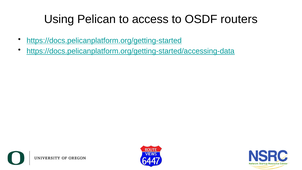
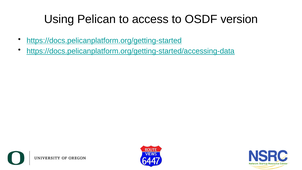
routers: routers -> version (239, 19)
